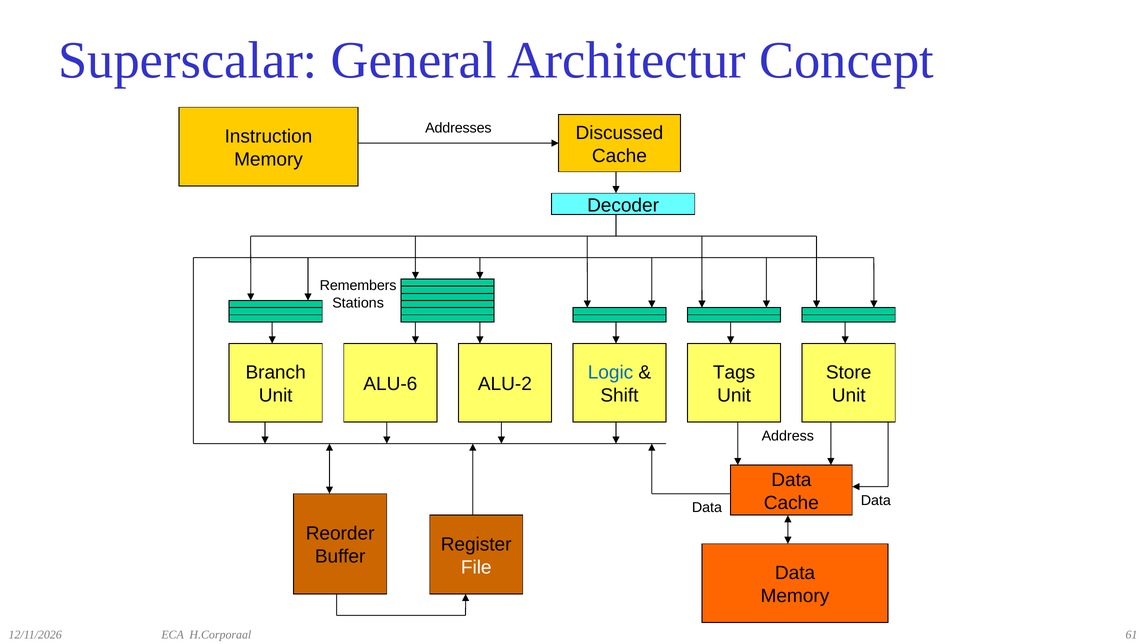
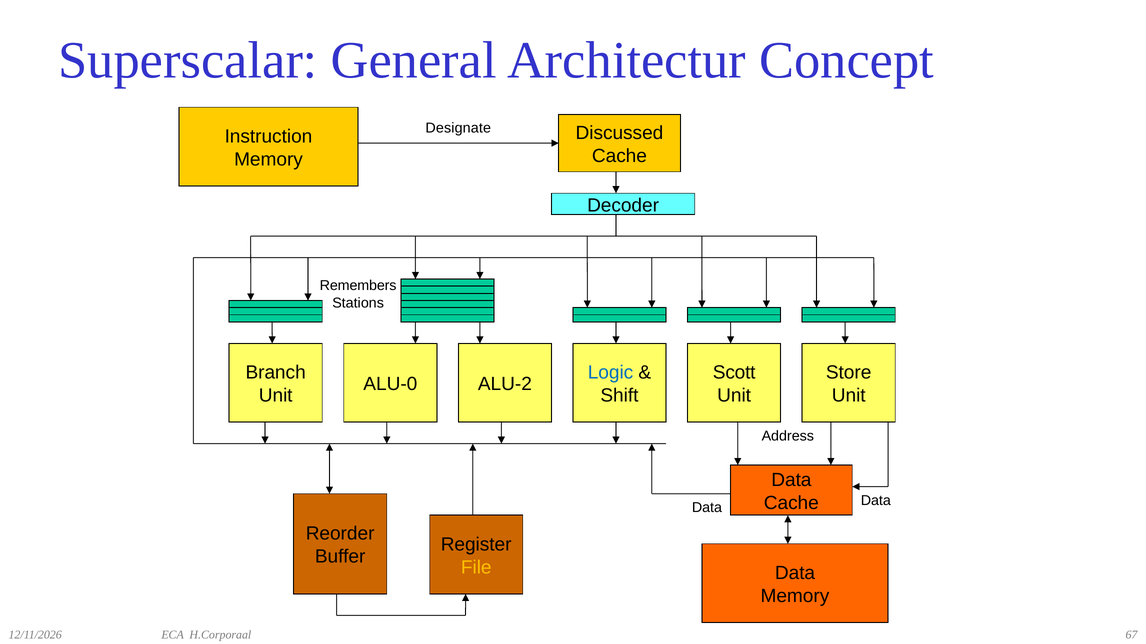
Addresses: Addresses -> Designate (458, 128)
Tags: Tags -> Scott (734, 373)
ALU-6: ALU-6 -> ALU-0 (390, 384)
File colour: white -> yellow (476, 568)
61: 61 -> 67 (1131, 635)
